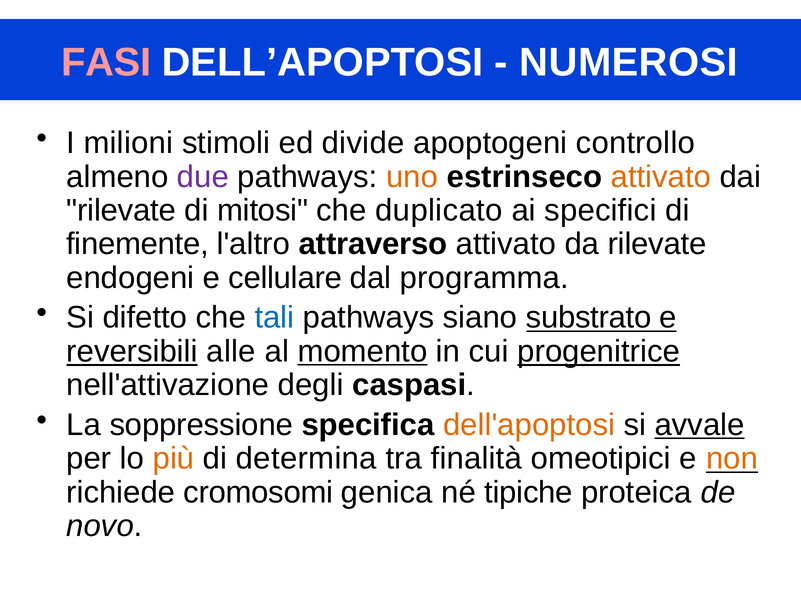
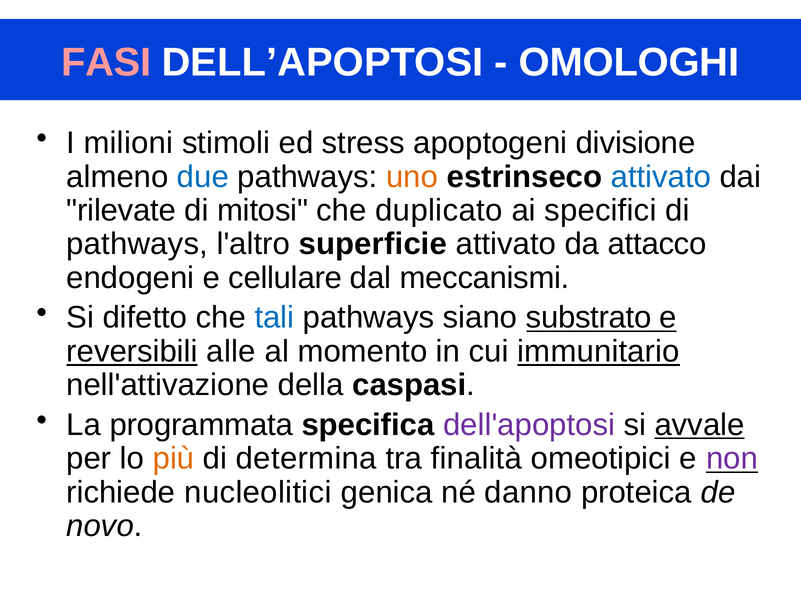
NUMEROSI: NUMEROSI -> OMOLOGHI (629, 62)
divide: divide -> stress (363, 143)
controllo: controllo -> divisione (636, 143)
due colour: purple -> blue (203, 177)
attivato colour: orange -> blue (661, 177)
finemente: finemente -> pathways (137, 244)
attraverso: attraverso -> superficie (373, 244)
da rilevate: rilevate -> attacco (657, 244)
programma: programma -> meccanismi (485, 278)
momento underline: present -> none (363, 351)
progenitrice: progenitrice -> immunitario (599, 351)
degli: degli -> della (311, 385)
soppressione: soppressione -> programmata (201, 425)
dell'apoptosi colour: orange -> purple (529, 425)
non colour: orange -> purple (732, 458)
cromosomi: cromosomi -> nucleolitici (258, 492)
tipiche: tipiche -> danno (528, 492)
